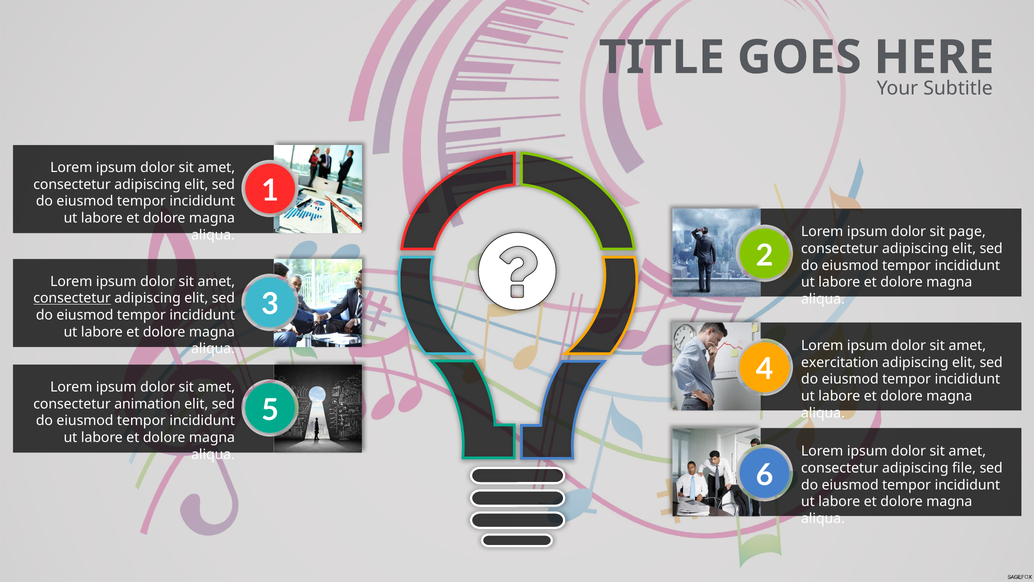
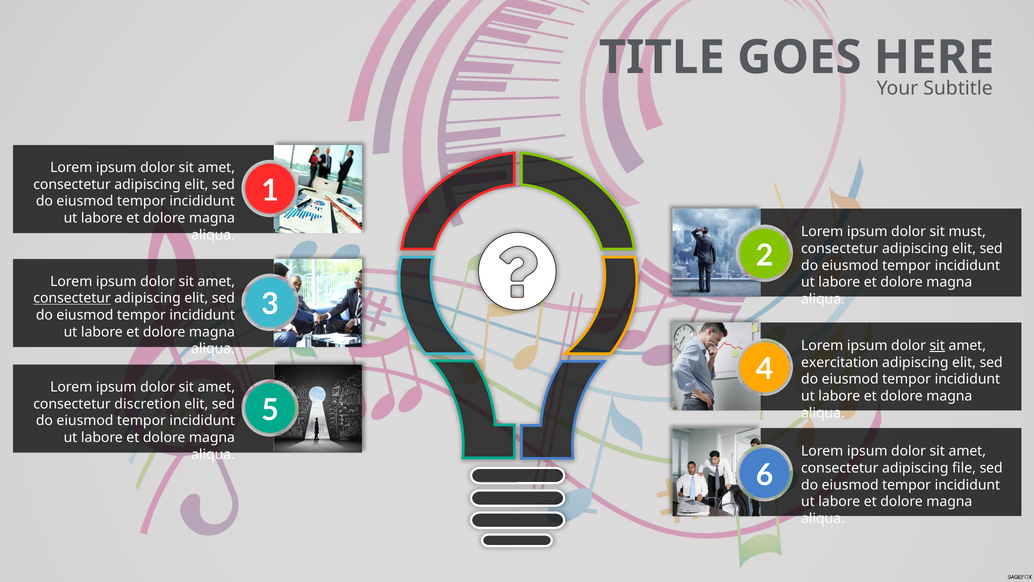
page: page -> must (967, 232)
sit underline: none -> present (937, 345)
animation: animation -> discretion (147, 404)
